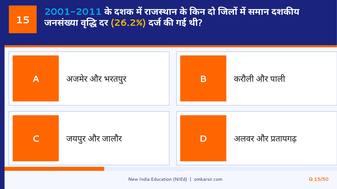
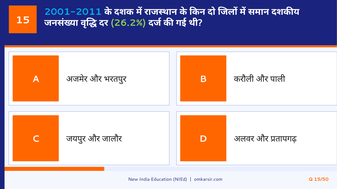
26.2% colour: yellow -> light green (128, 23)
